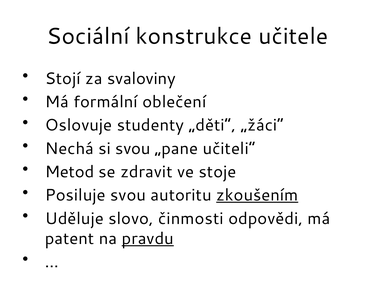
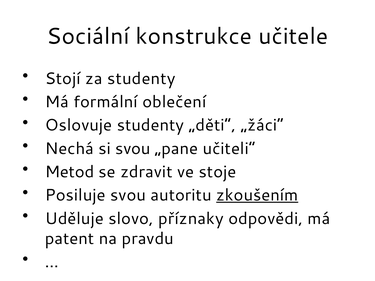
za svaloviny: svaloviny -> studenty (141, 79)
činmosti: činmosti -> příznaky (191, 219)
pravdu underline: present -> none (148, 239)
